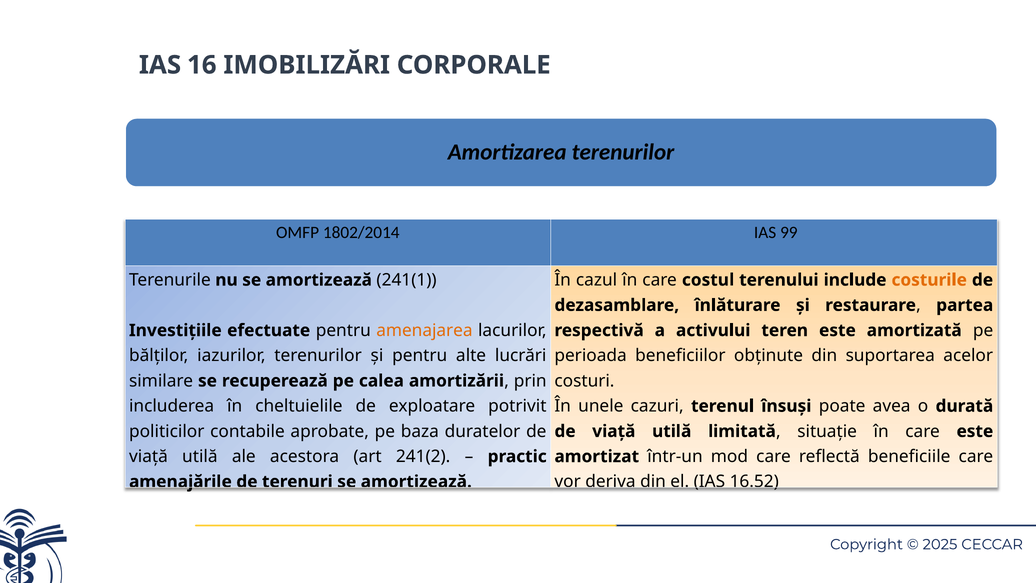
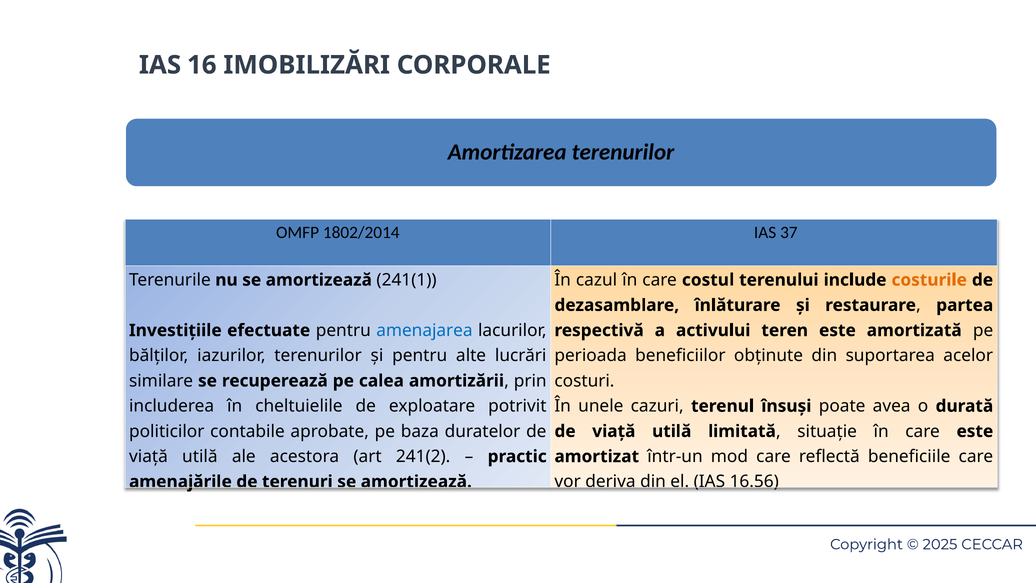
99: 99 -> 37 (789, 232)
amenajarea colour: orange -> blue (424, 330)
16.52: 16.52 -> 16.56 (754, 482)
